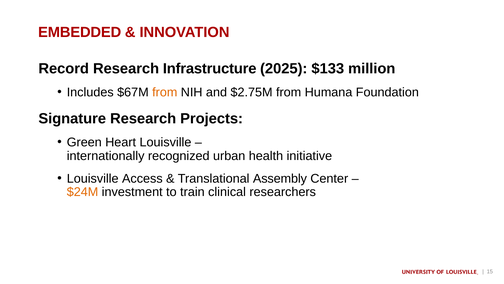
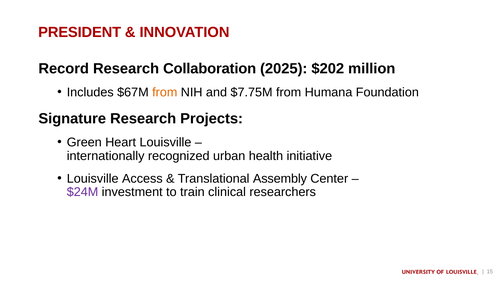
EMBEDDED: EMBEDDED -> PRESIDENT (80, 32)
Infrastructure: Infrastructure -> Collaboration (210, 68)
$133: $133 -> $202 (328, 68)
$2.75M: $2.75M -> $7.75M (252, 92)
$24M colour: orange -> purple (83, 192)
